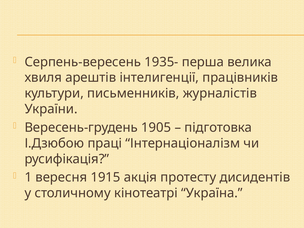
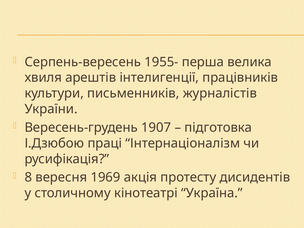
1935-: 1935- -> 1955- (161, 62)
1905: 1905 -> 1907 (156, 128)
1: 1 -> 8 (28, 177)
1915: 1915 -> 1969 (106, 177)
